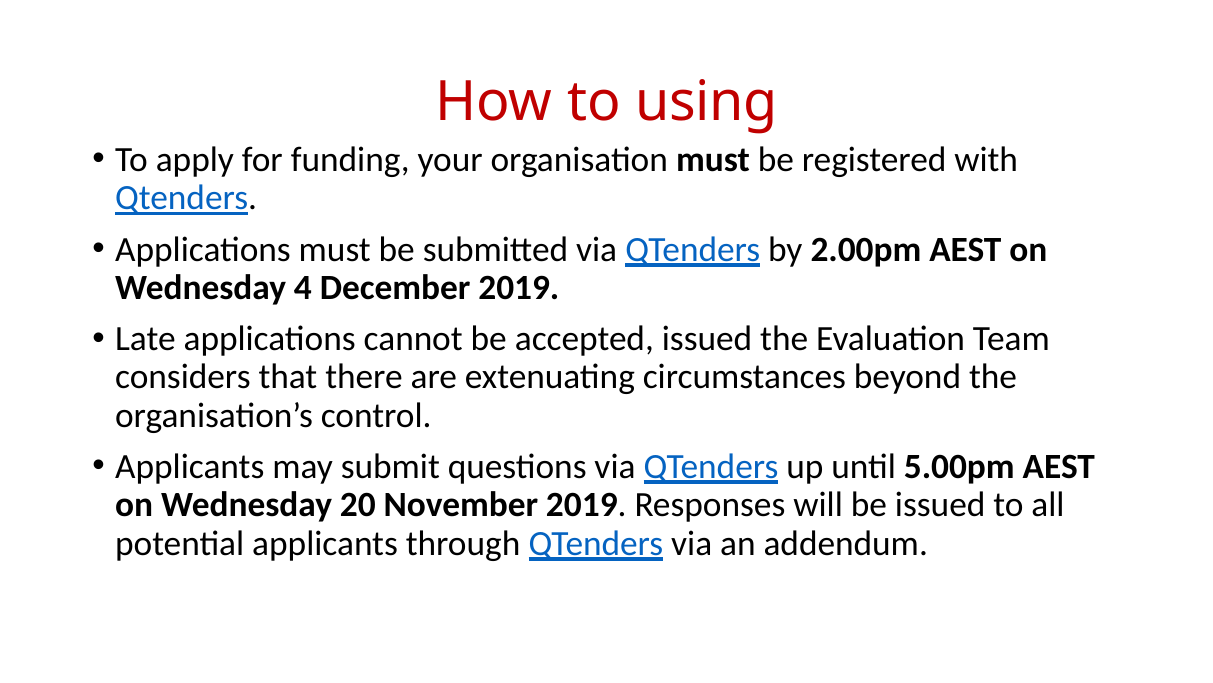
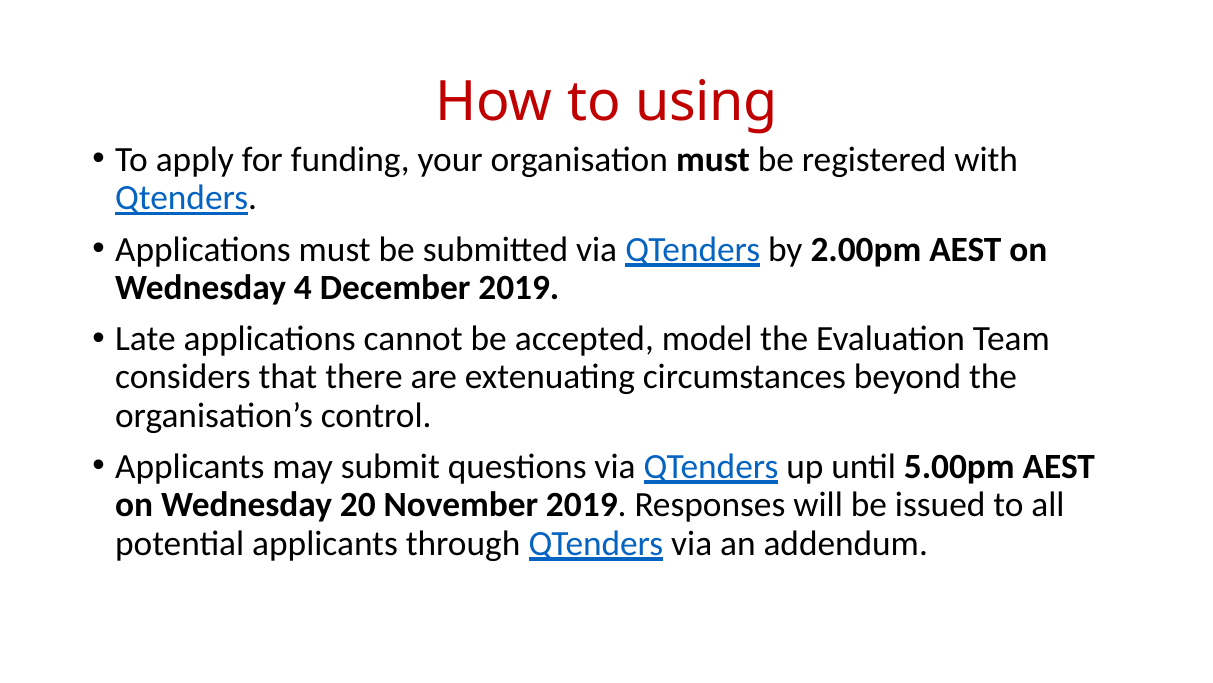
accepted issued: issued -> model (707, 339)
